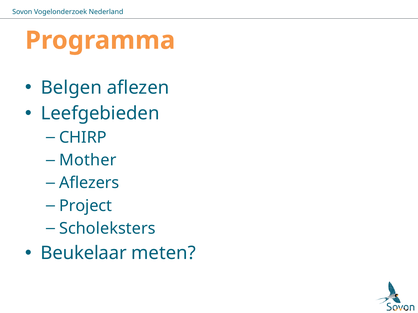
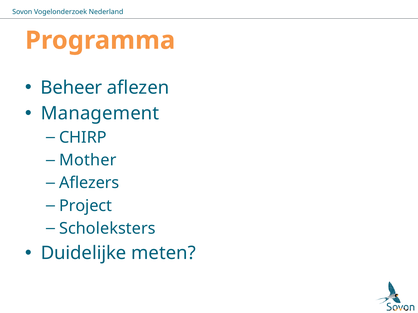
Belgen: Belgen -> Beheer (71, 88)
Leefgebieden: Leefgebieden -> Management (100, 114)
Beukelaar: Beukelaar -> Duidelijke (84, 254)
